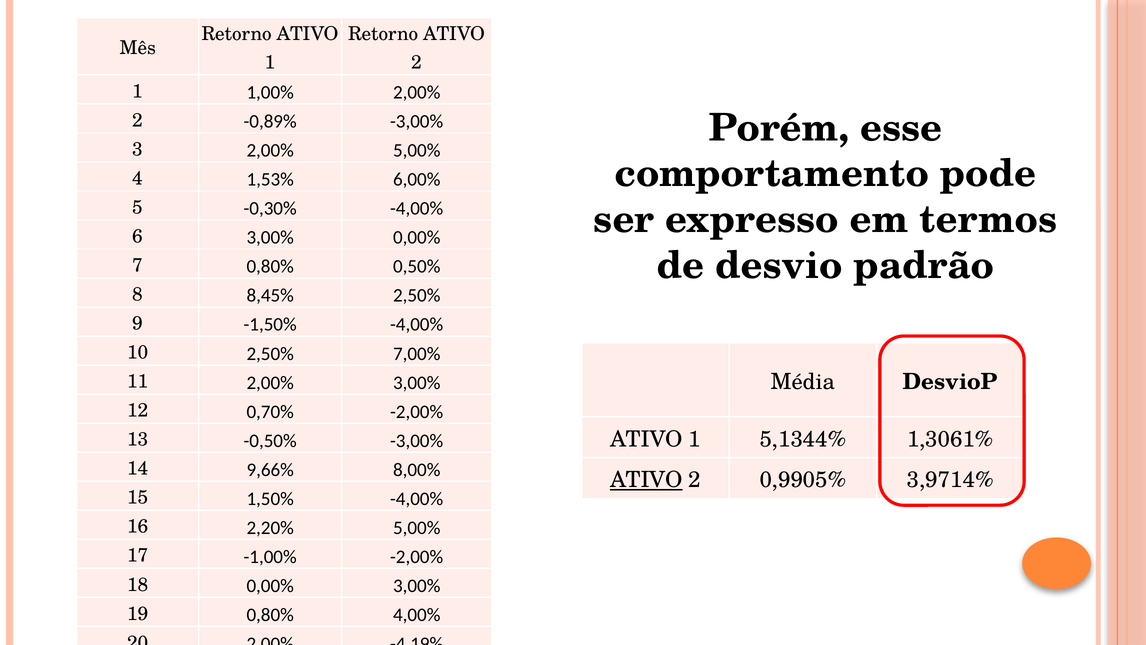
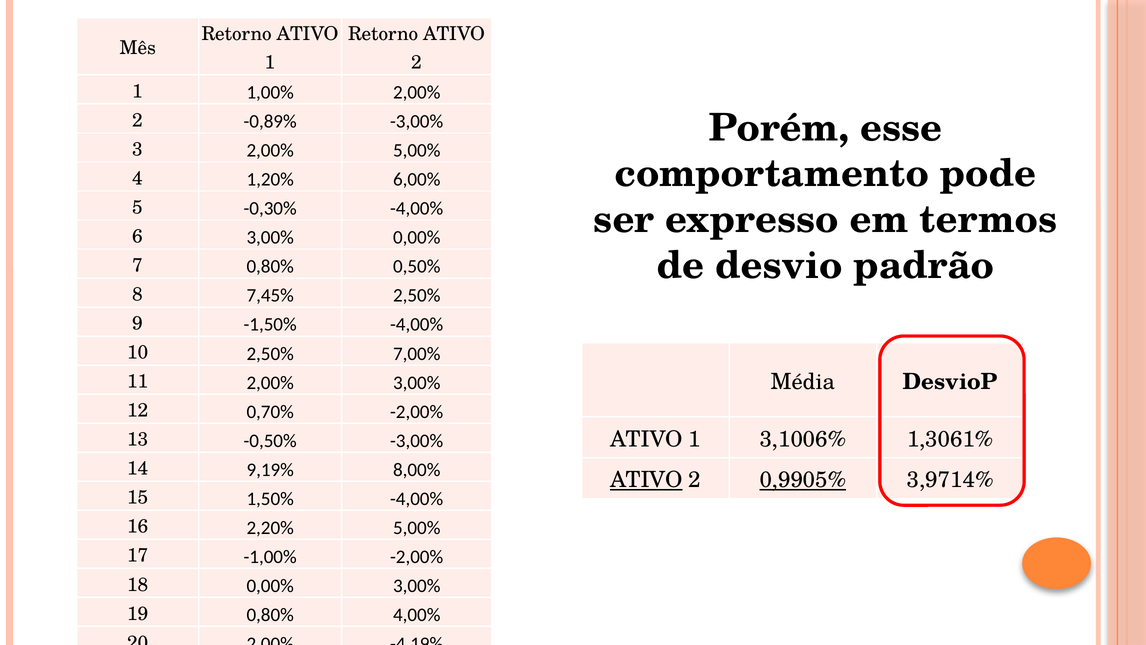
1,53%: 1,53% -> 1,20% (270, 179)
8,45%: 8,45% -> 7,45% (270, 295)
5,1344%: 5,1344% -> 3,1006% (803, 439)
9,66%: 9,66% -> 9,19% (270, 470)
0,9905% underline: none -> present (803, 480)
